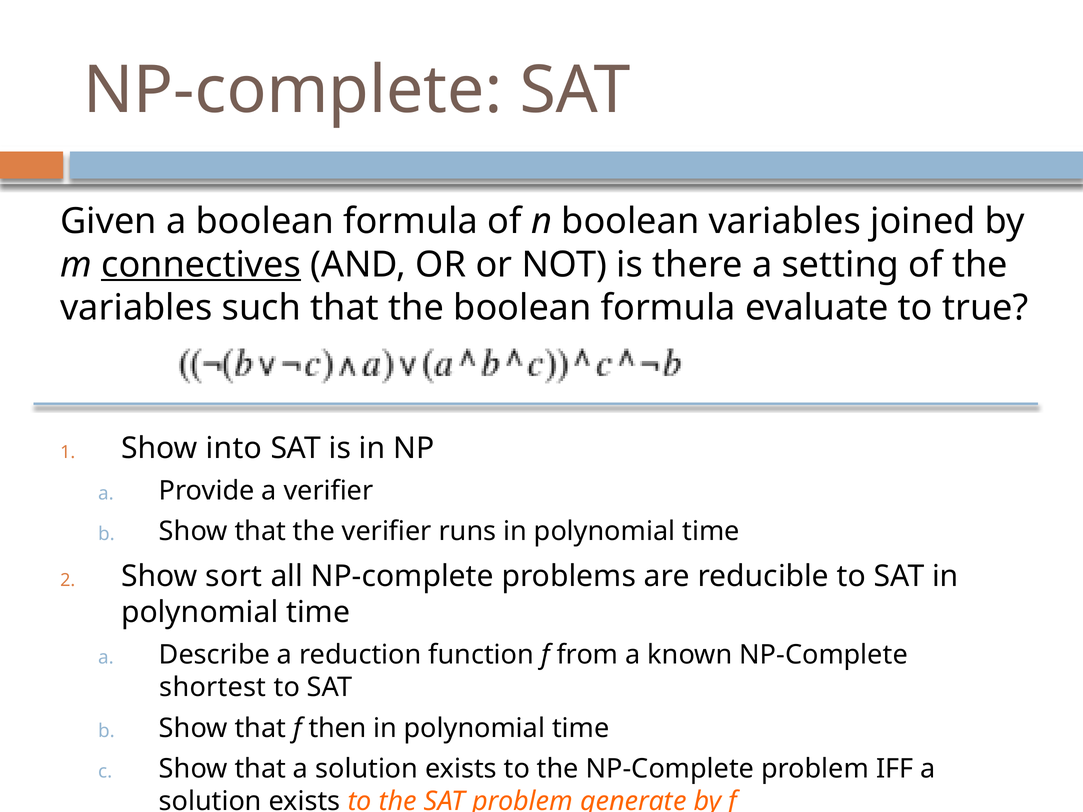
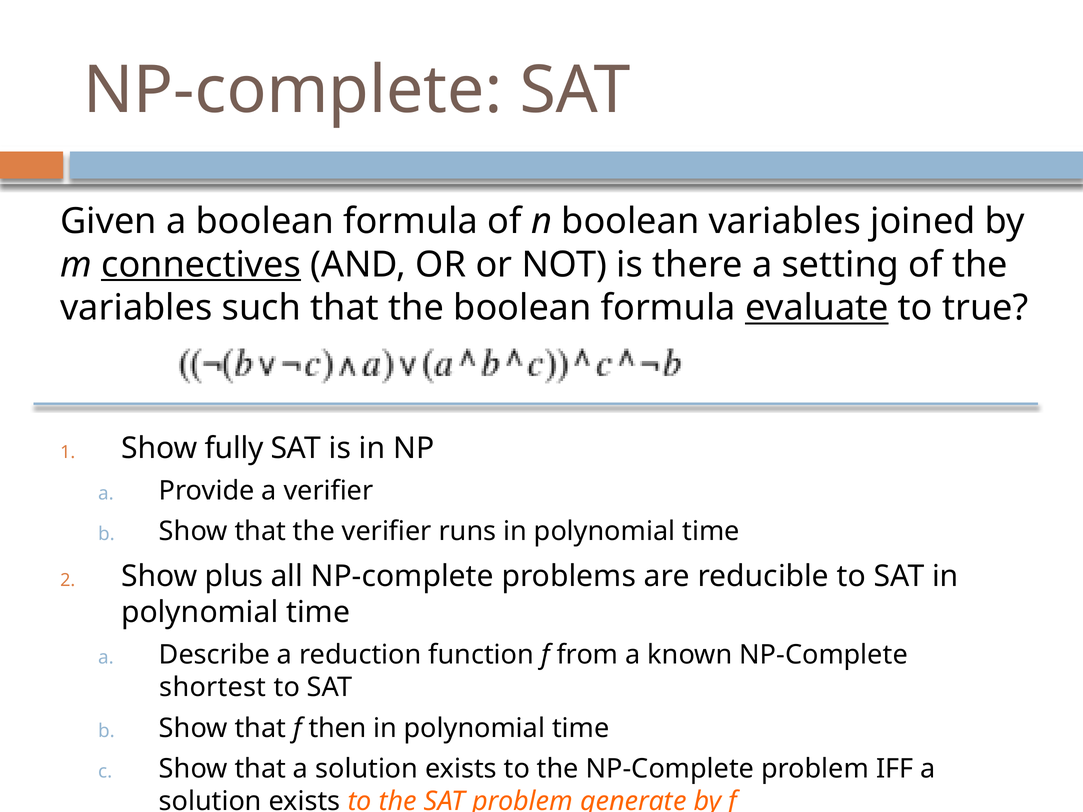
evaluate underline: none -> present (817, 308)
into: into -> fully (234, 448)
sort: sort -> plus (234, 577)
